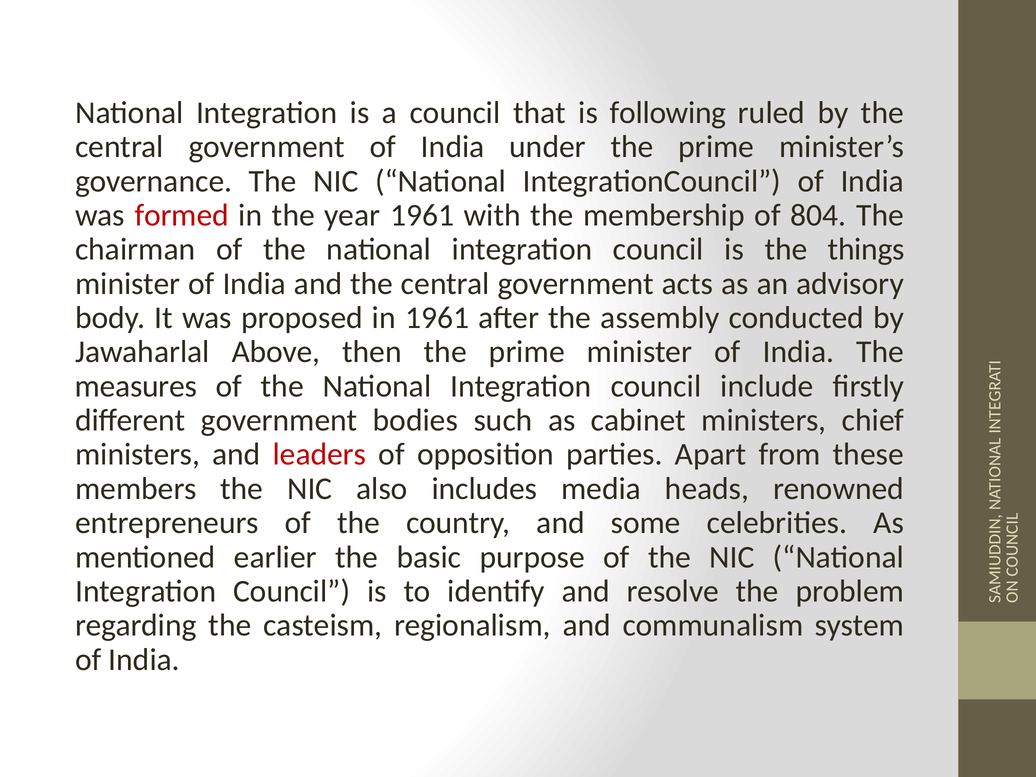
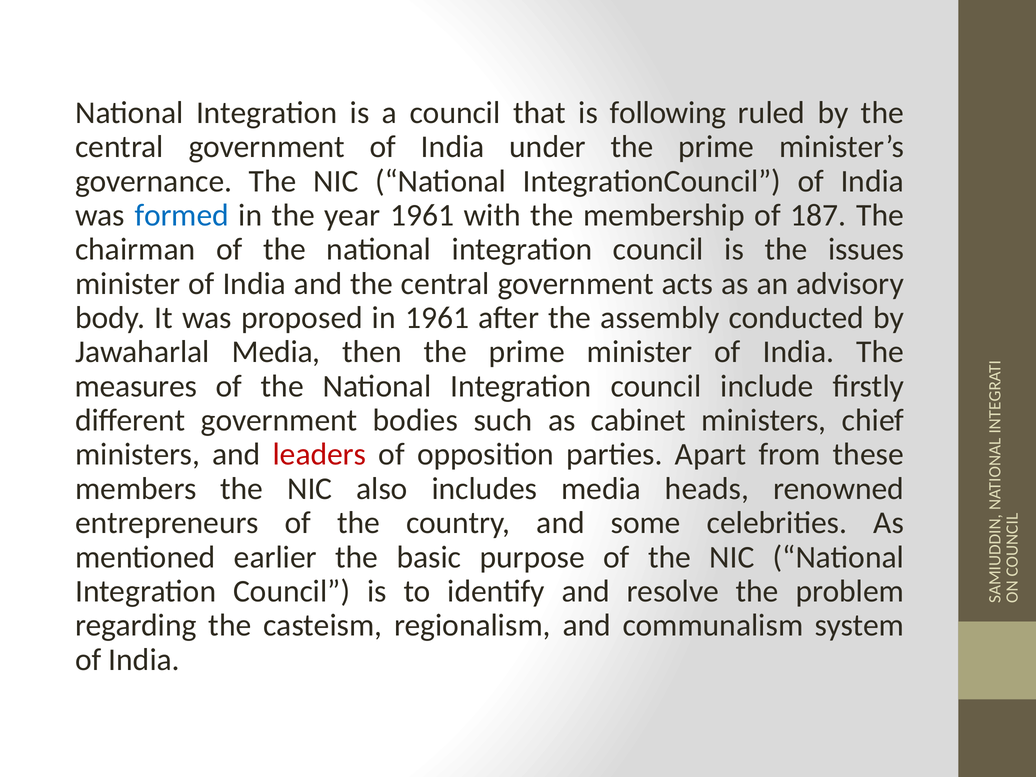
formed colour: red -> blue (182, 215)
804: 804 -> 187 (818, 215)
things: things -> issues (866, 249)
Jawaharlal Above: Above -> Media (276, 352)
